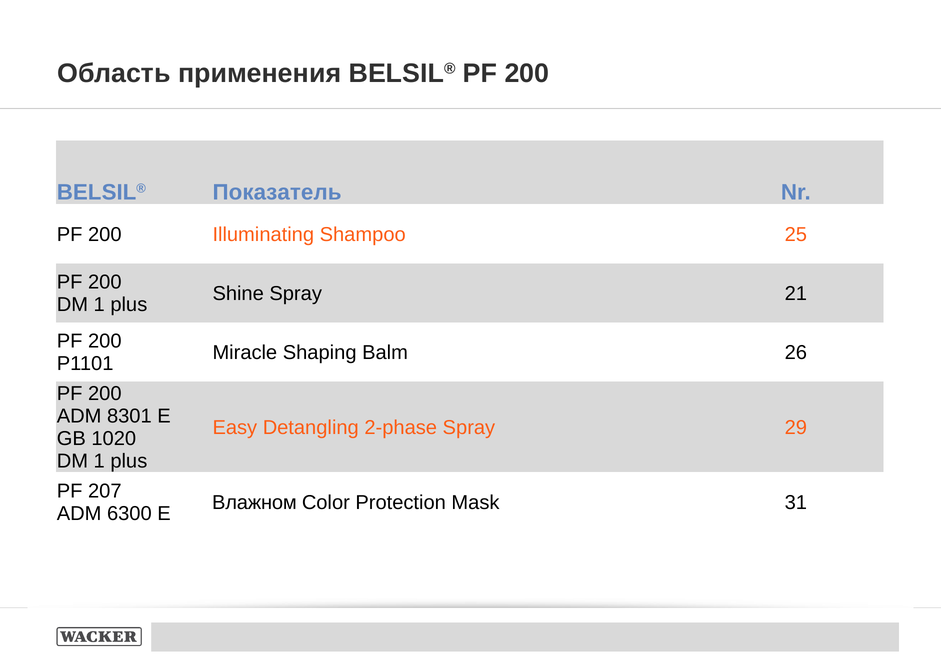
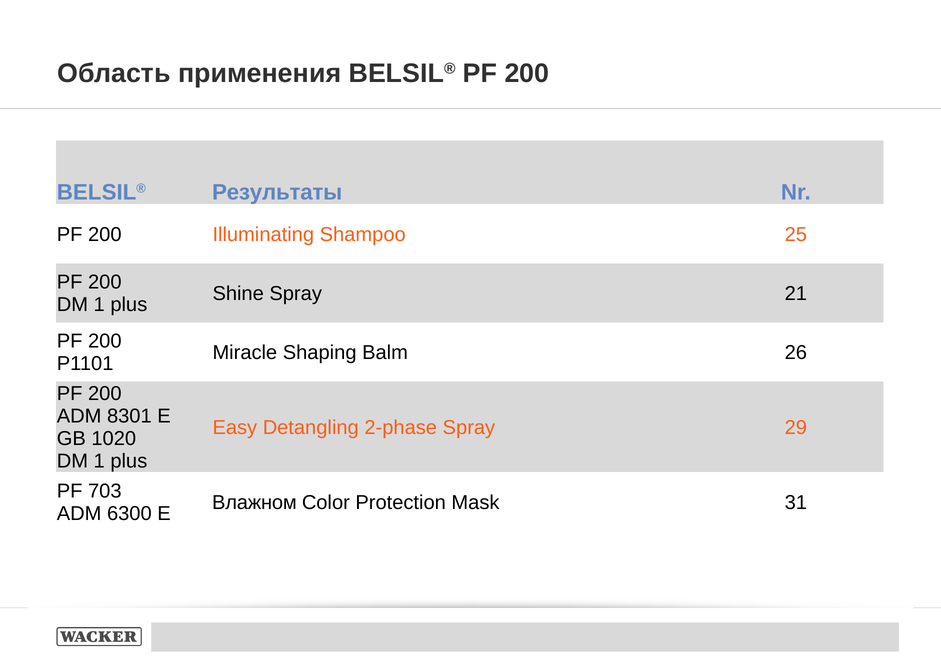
Показатель: Показатель -> Результаты (277, 192)
207: 207 -> 703 (105, 491)
